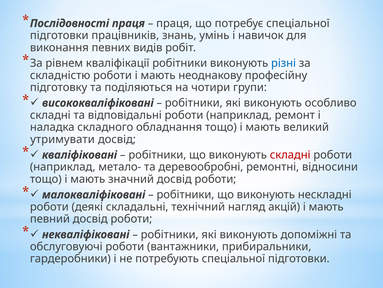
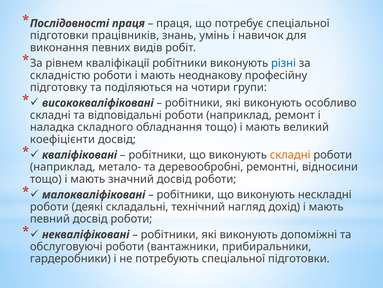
утримувати: утримувати -> коефіцієнти (62, 139)
складні colour: red -> orange (290, 155)
акцій: акцій -> дохід (284, 206)
